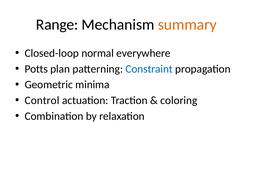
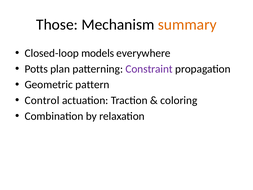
Range: Range -> Those (57, 24)
normal: normal -> models (98, 53)
Constraint colour: blue -> purple (149, 69)
minima: minima -> pattern (92, 85)
